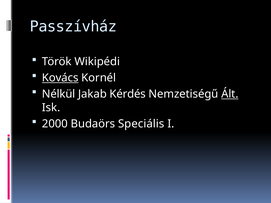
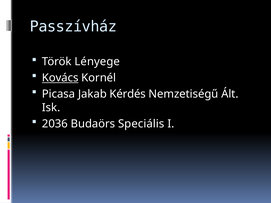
Wikipédi: Wikipédi -> Lényege (97, 62)
Nélkül: Nélkül -> Picasa (59, 94)
Ált underline: present -> none (230, 94)
2000: 2000 -> 2036 (55, 124)
